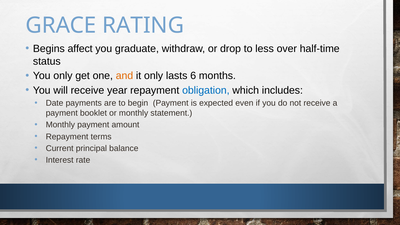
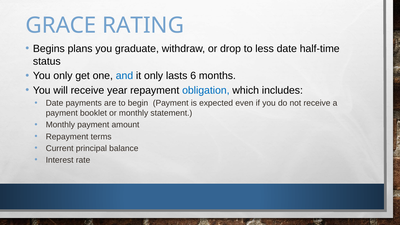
affect: affect -> plans (80, 49)
less over: over -> date (287, 49)
and colour: orange -> blue (124, 76)
